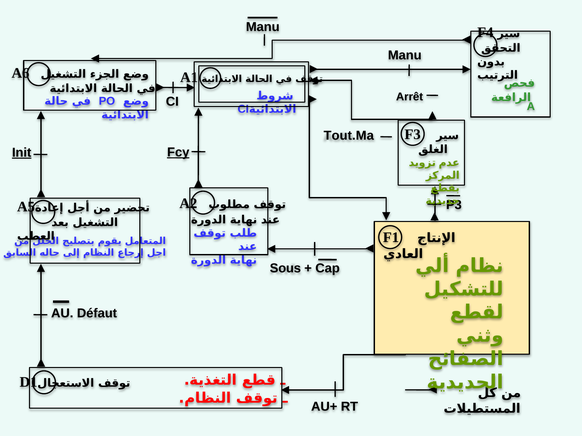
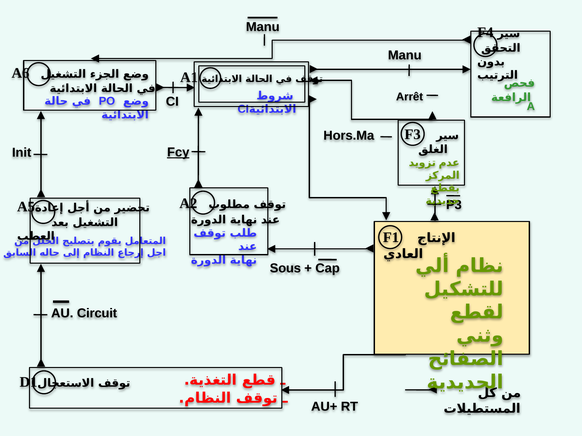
Tout.Ma: Tout.Ma -> Hors.Ma (349, 136)
Init underline: present -> none (22, 153)
Défaut: Défaut -> Circuit (97, 313)
